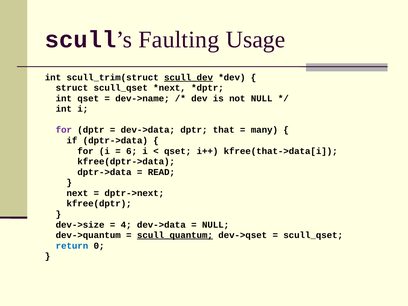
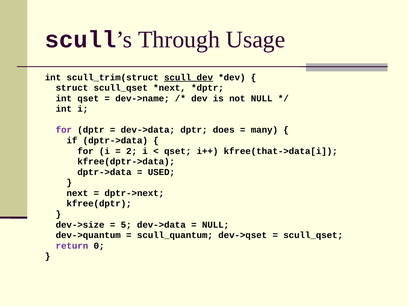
Faulting: Faulting -> Through (179, 40)
that: that -> does (224, 130)
6: 6 -> 2 (132, 151)
READ: READ -> USED (161, 172)
4: 4 -> 5 (126, 225)
scull_quantum underline: present -> none (175, 235)
return colour: blue -> purple (72, 246)
